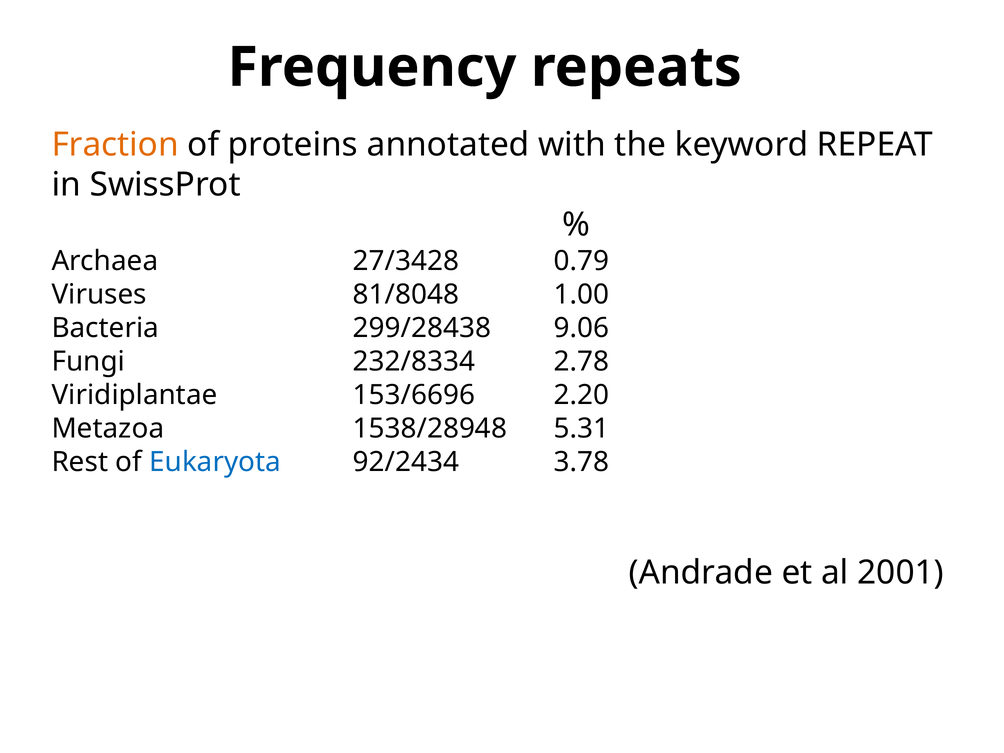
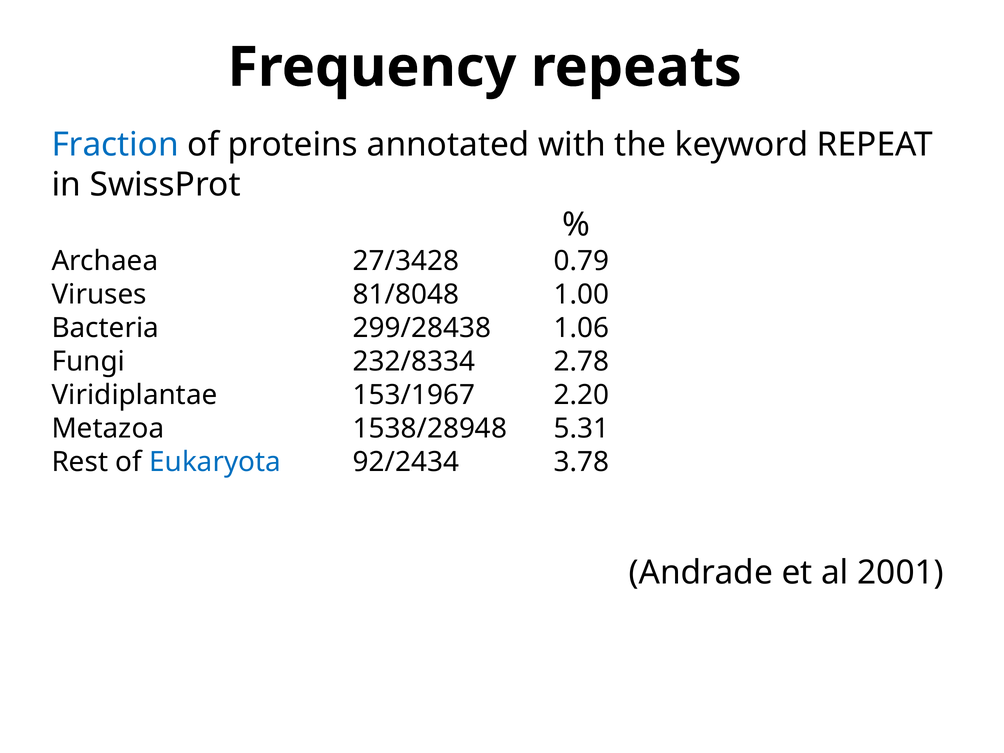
Fraction colour: orange -> blue (115, 144)
9.06: 9.06 -> 1.06 (581, 328)
153/6696: 153/6696 -> 153/1967 (414, 395)
